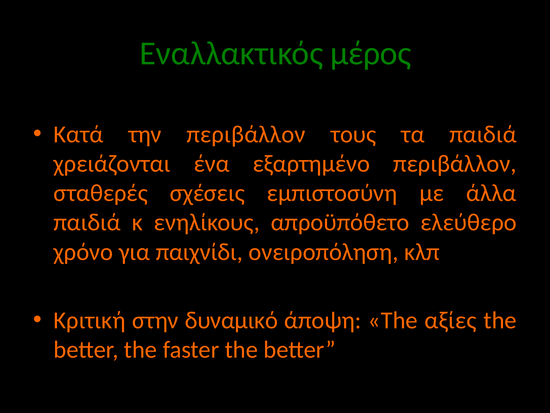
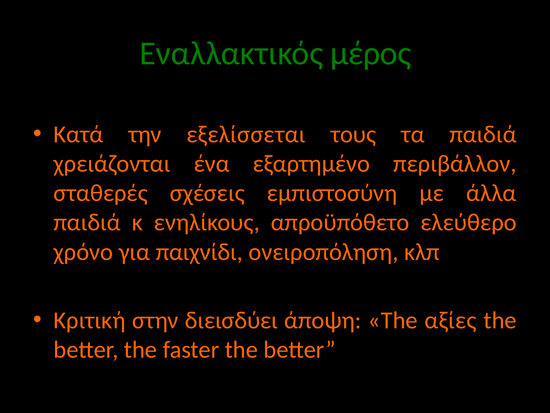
την περιβάλλον: περιβάλλον -> εξελίσσεται (246, 134)
δυναμικό: δυναμικό -> διεισδύει (231, 320)
